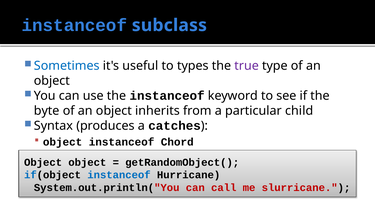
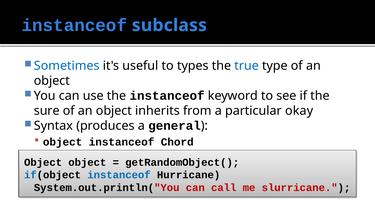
true colour: purple -> blue (247, 66)
byte: byte -> sure (47, 111)
child: child -> okay (299, 111)
catches: catches -> general (175, 126)
